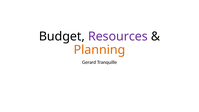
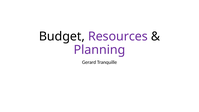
Planning colour: orange -> purple (100, 50)
